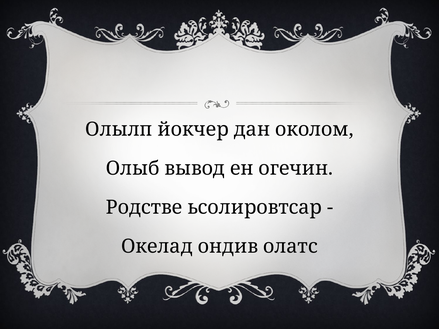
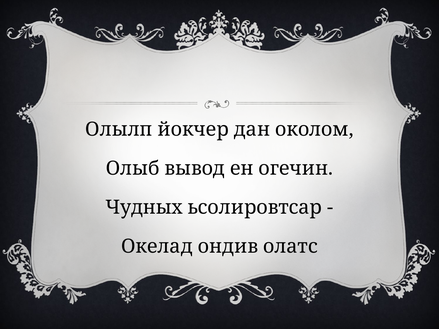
Родстве: Родстве -> Чудных (144, 207)
